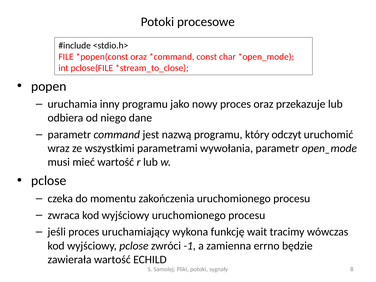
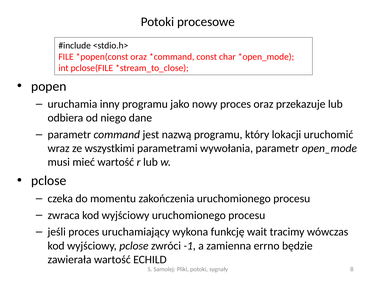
odczyt: odczyt -> lokacji (286, 135)
